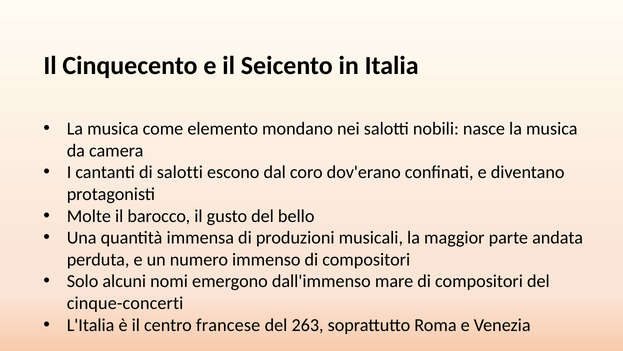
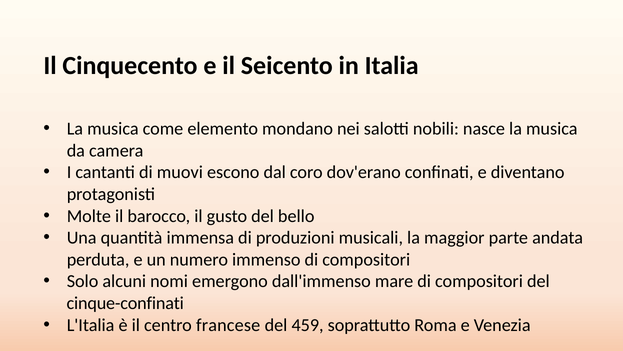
di salotti: salotti -> muovi (180, 172)
cinque-concerti: cinque-concerti -> cinque-confinati (125, 303)
263: 263 -> 459 (308, 325)
